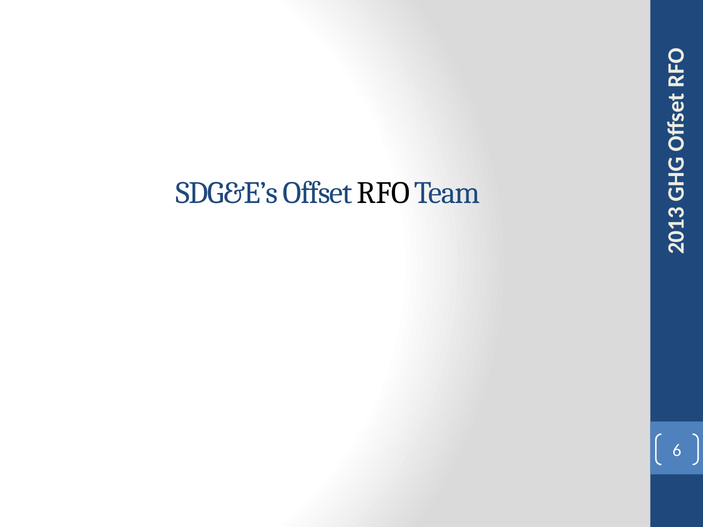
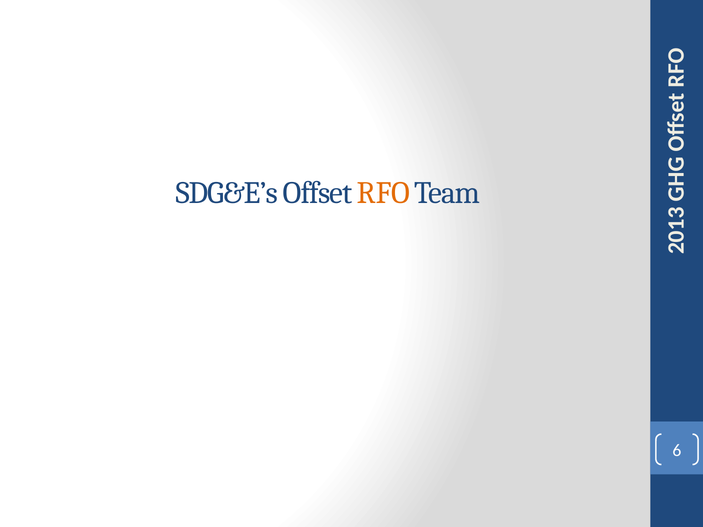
RFO colour: black -> orange (383, 193)
